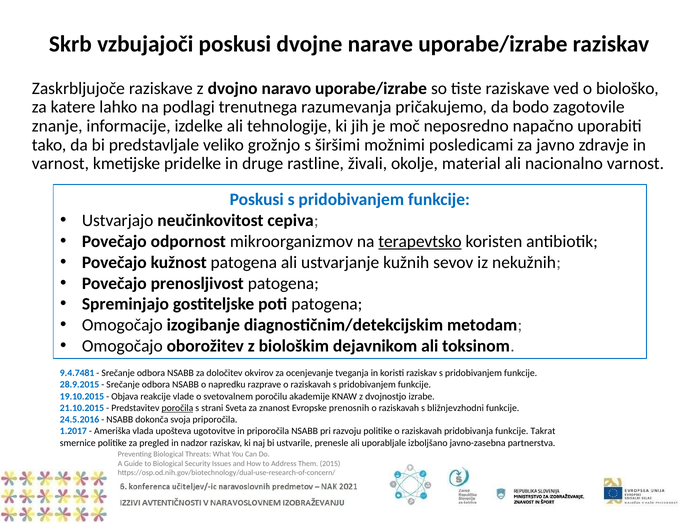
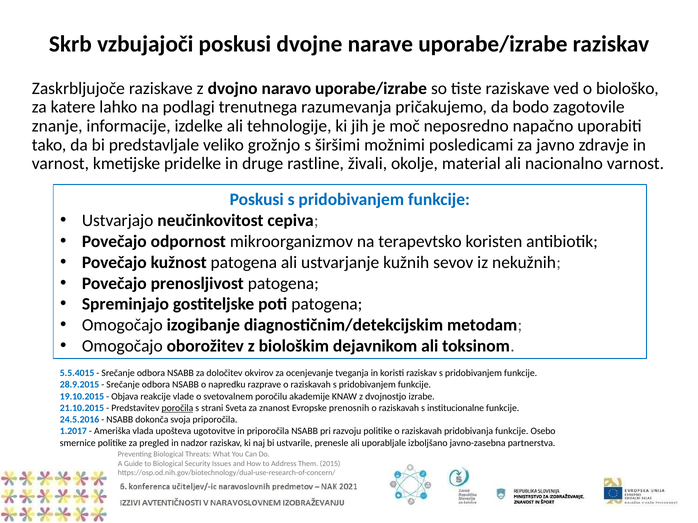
terapevtsko underline: present -> none (420, 242)
9.4.7481: 9.4.7481 -> 5.5.4015 (77, 373)
bližnjevzhodni: bližnjevzhodni -> institucionalne (456, 408)
Takrat: Takrat -> Osebo (543, 432)
